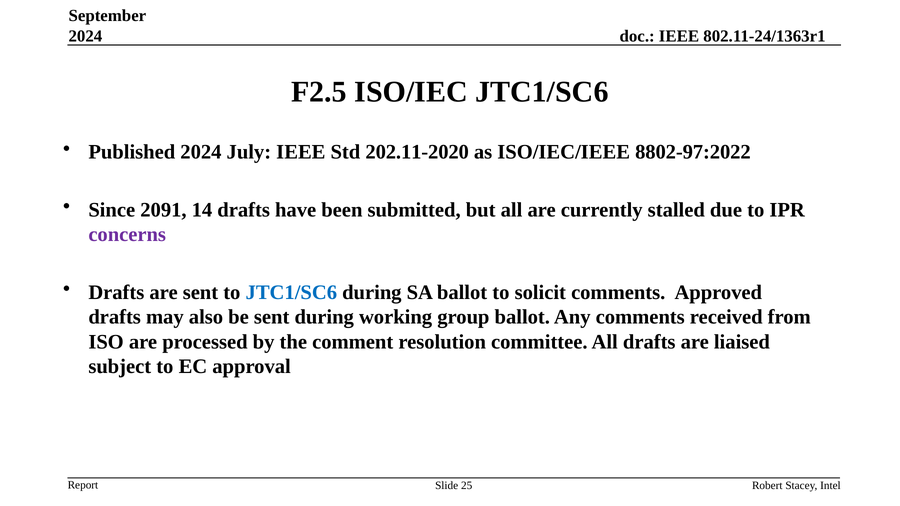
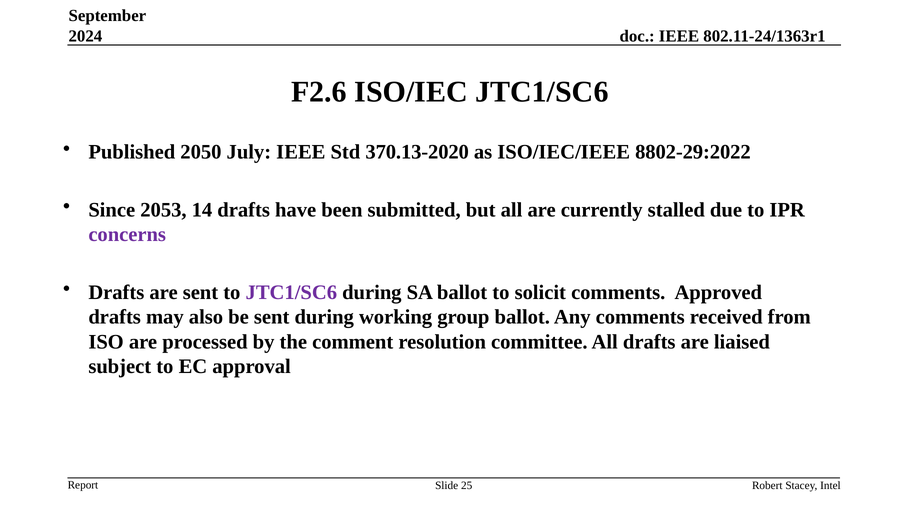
F2.5: F2.5 -> F2.6 (319, 92)
Published 2024: 2024 -> 2050 (201, 152)
202.11-2020: 202.11-2020 -> 370.13-2020 (417, 152)
8802-97:2022: 8802-97:2022 -> 8802-29:2022 (693, 152)
2091: 2091 -> 2053 (163, 210)
JTC1/SC6 colour: blue -> purple (291, 292)
